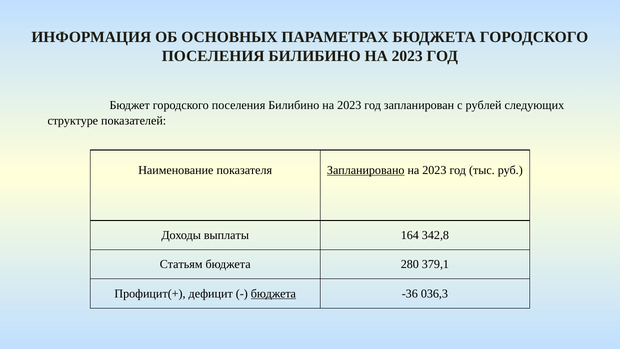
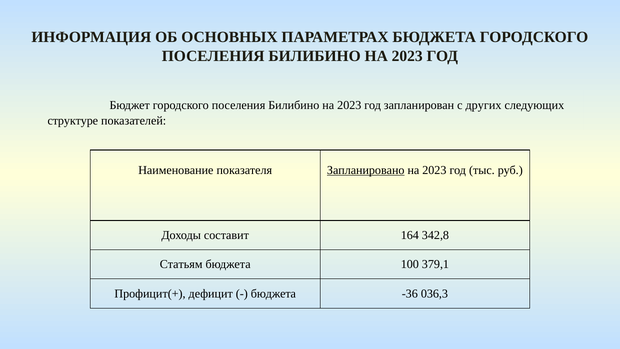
рублей: рублей -> других (483, 105)
выплаты: выплаты -> составит (226, 235)
280: 280 -> 100 (410, 264)
бюджета underline: present -> none (273, 293)
